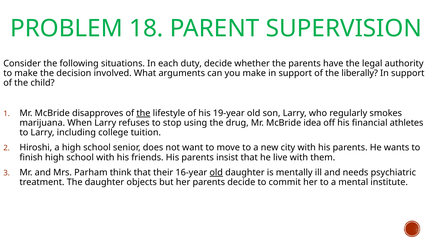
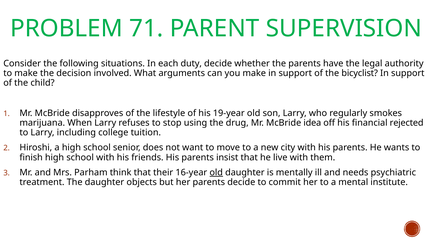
18: 18 -> 71 (146, 28)
liberally: liberally -> bicyclist (360, 73)
the underline: present -> none (143, 113)
athletes: athletes -> rejected (407, 123)
